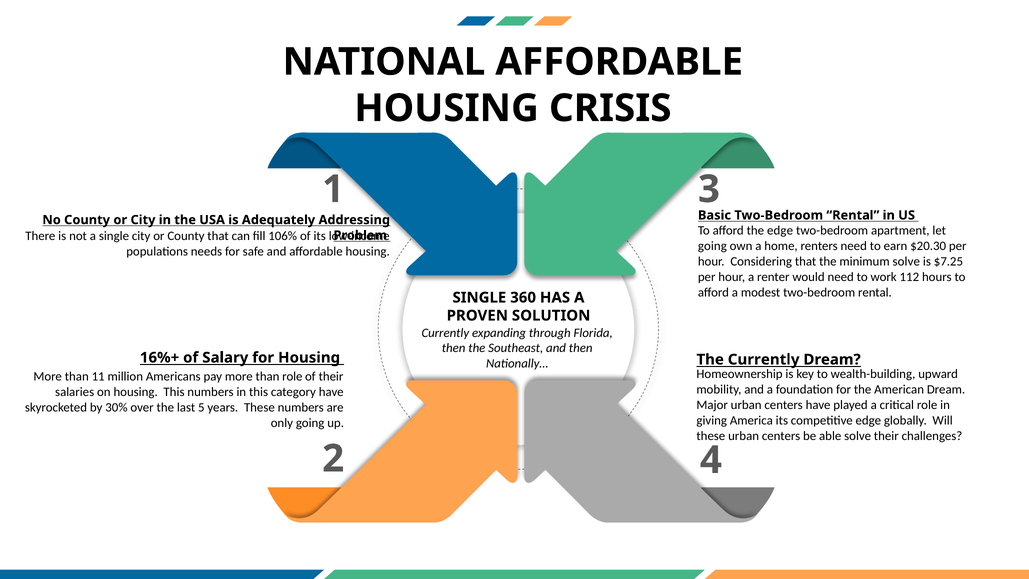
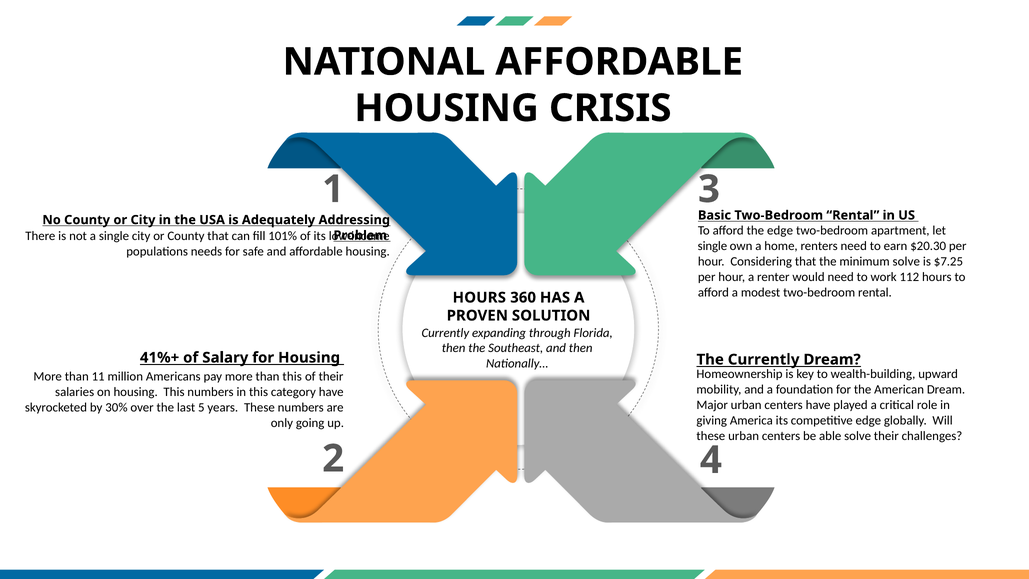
106%: 106% -> 101% (283, 236)
going: going -> single (712, 246)
SINGLE: SINGLE -> HOURS (479, 297)
16%+: 16%+ -> 41%+ (160, 358)
than role: role -> this (292, 376)
